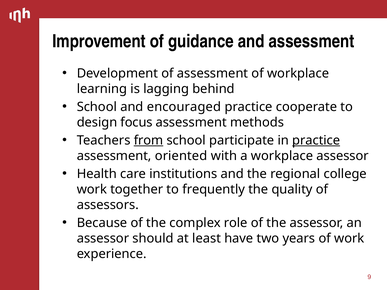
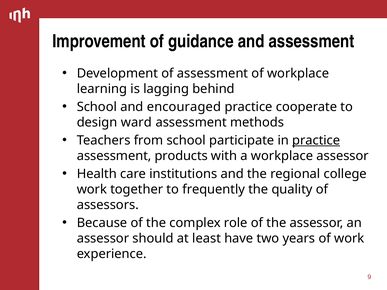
focus: focus -> ward (136, 122)
from underline: present -> none (149, 140)
oriented: oriented -> products (181, 156)
